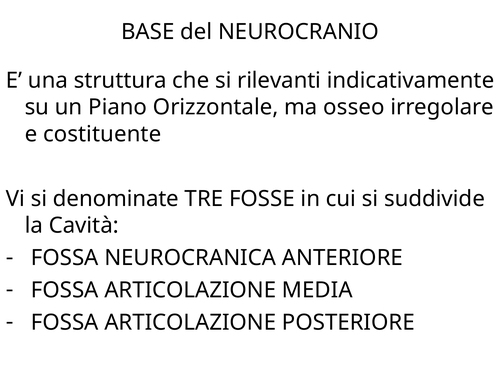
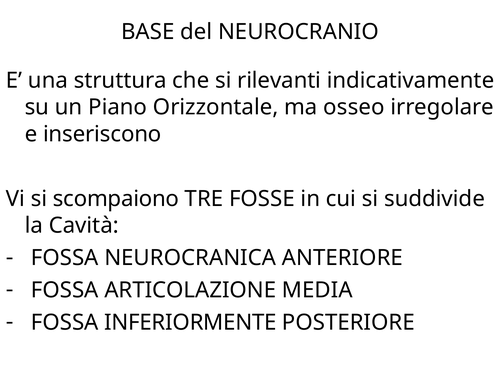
costituente: costituente -> inseriscono (102, 134)
denominate: denominate -> scompaiono (116, 199)
ARTICOLAZIONE: ARTICOLAZIONE -> INFERIORMENTE (190, 322)
